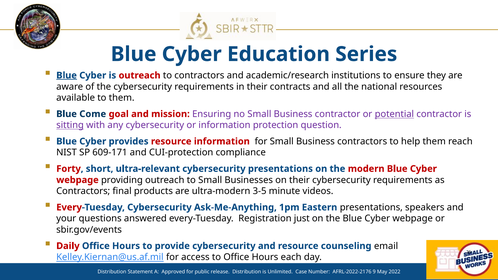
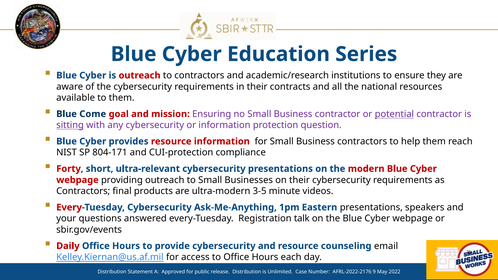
Blue underline: present -> none (67, 75)
609-171: 609-171 -> 804-171 (110, 153)
just: just -> talk (302, 219)
